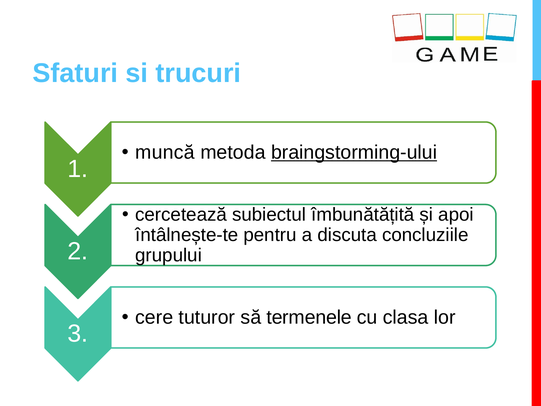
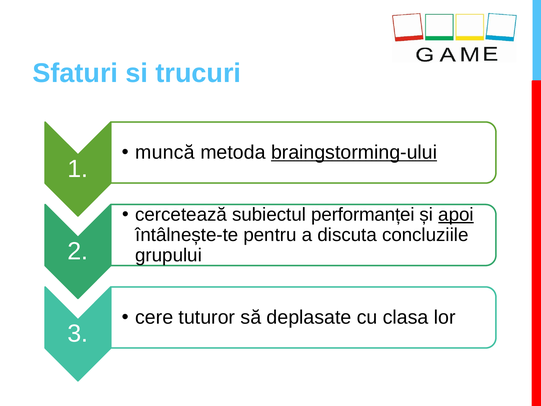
îmbunătățită: îmbunătățită -> performanței (363, 214)
apoi underline: none -> present (456, 214)
termenele: termenele -> deplasate (309, 317)
